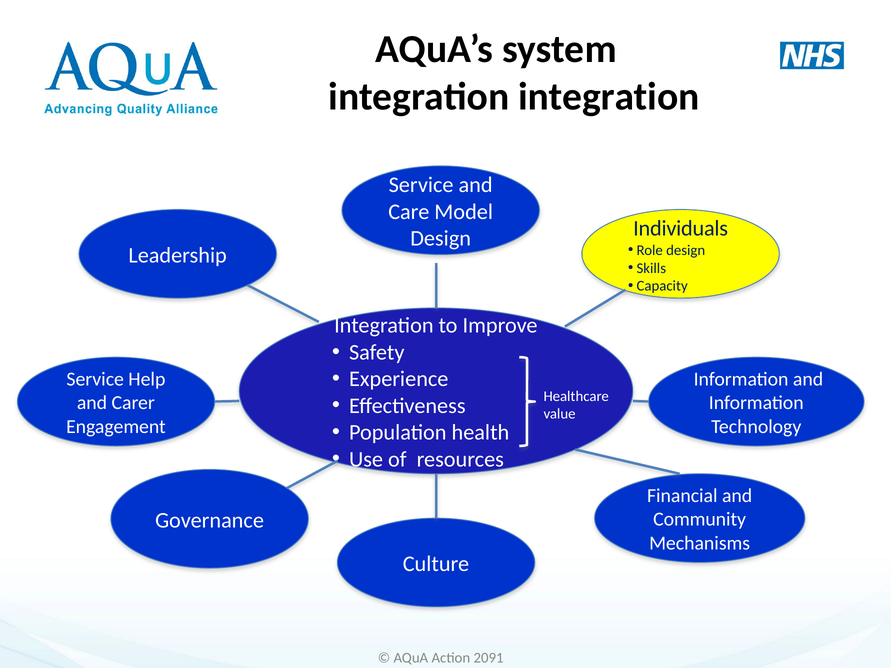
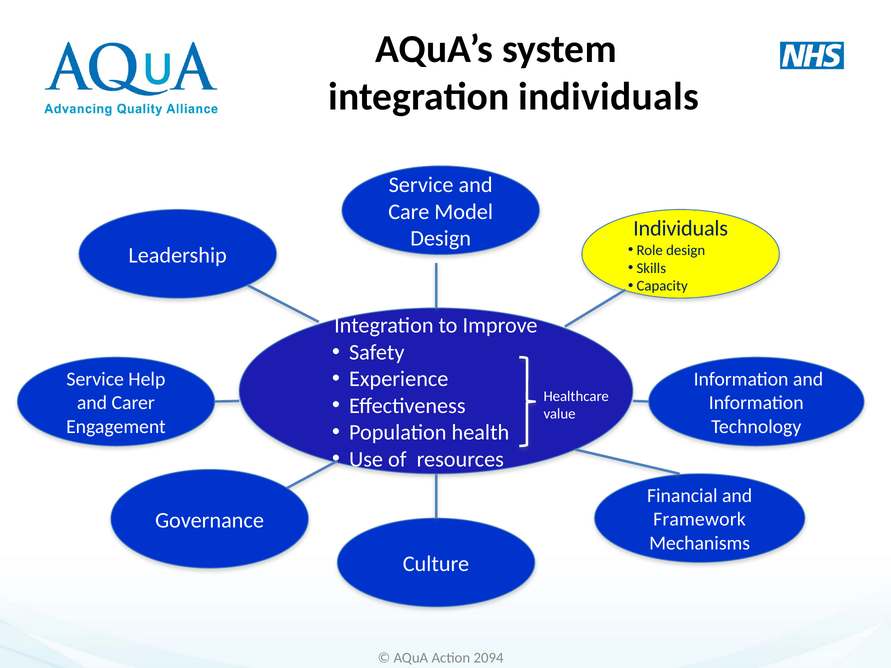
integration integration: integration -> individuals (609, 97)
Community: Community -> Framework (699, 520)
2091: 2091 -> 2094 (489, 658)
